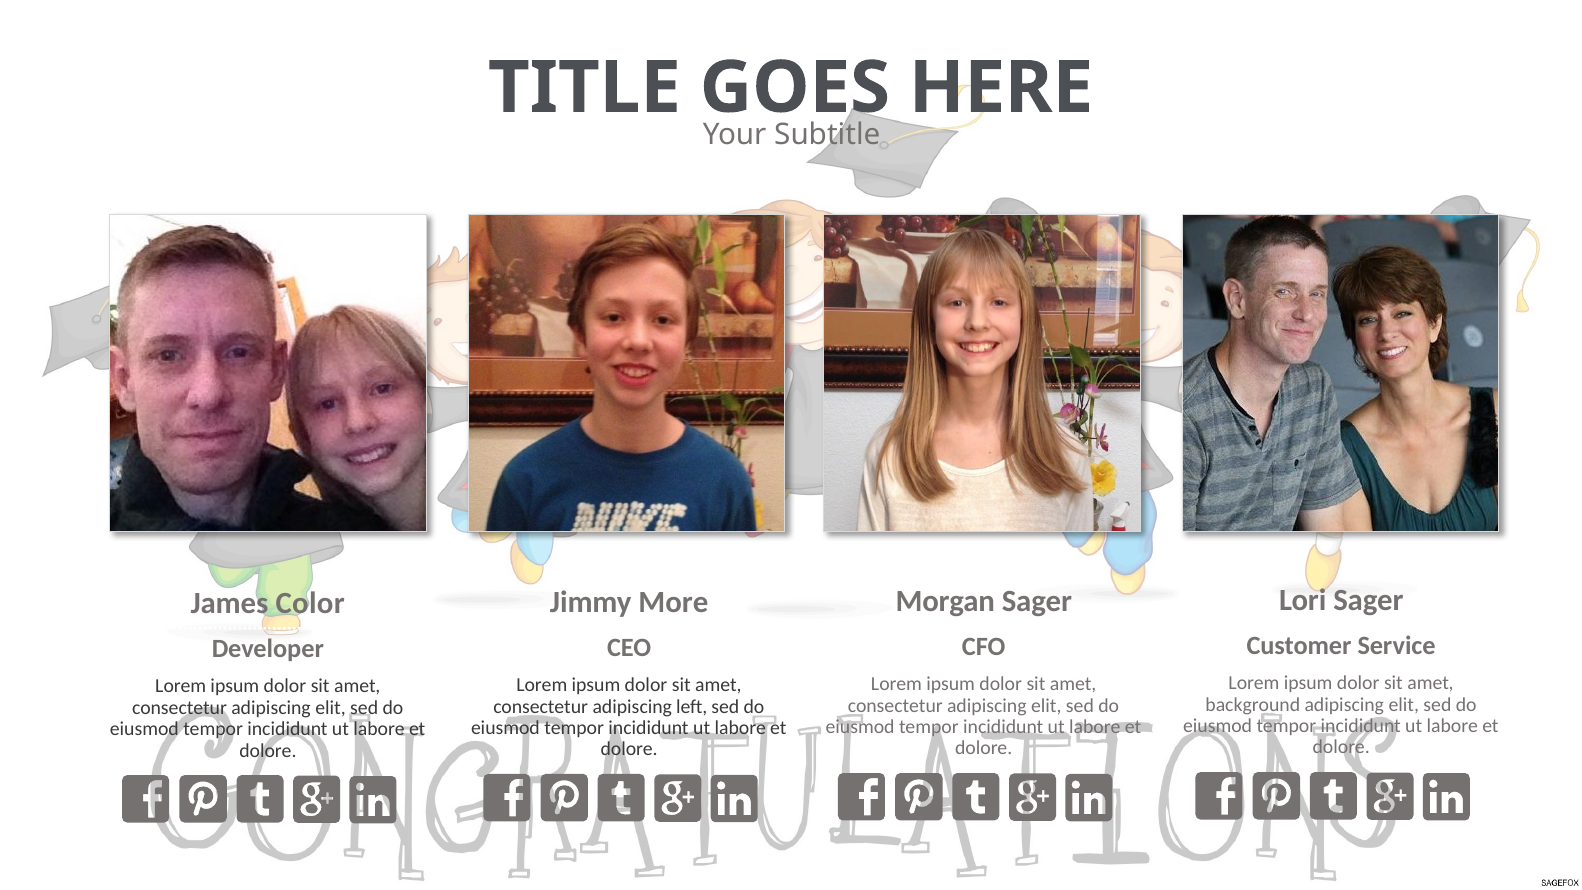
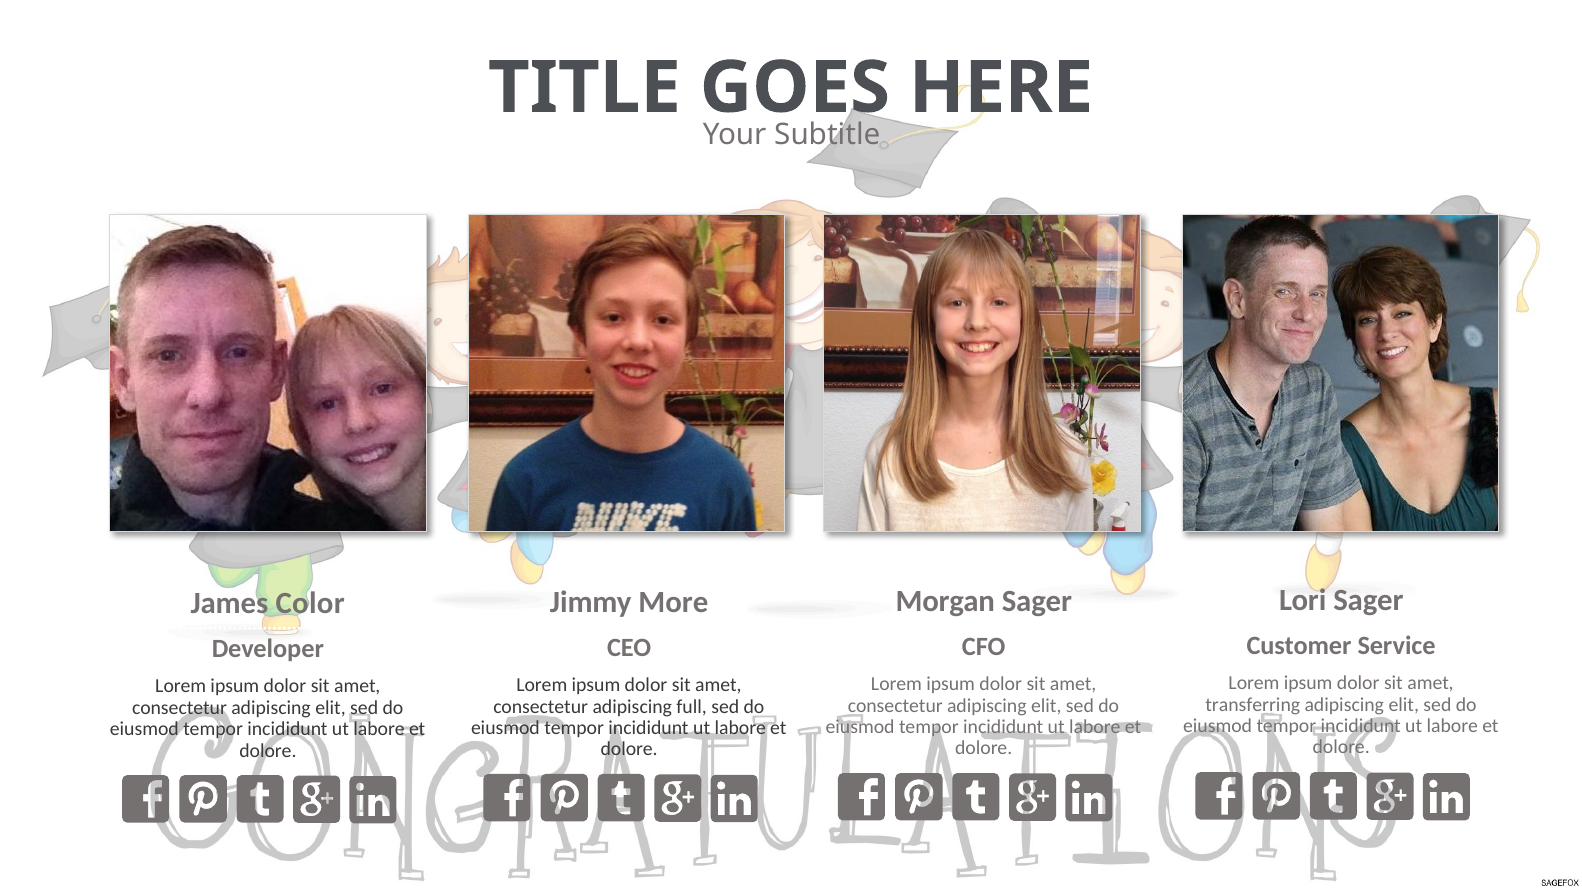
background: background -> transferring (1253, 705)
left: left -> full (692, 706)
